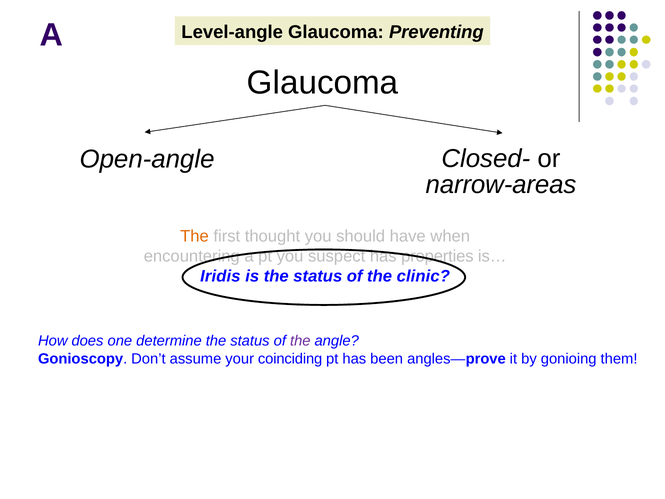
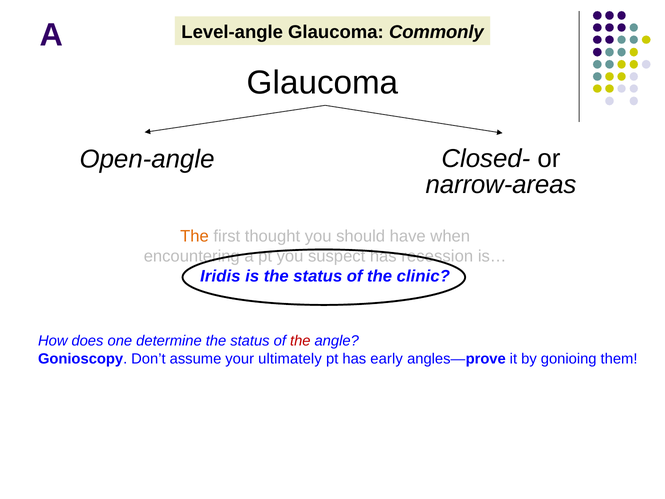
Preventing: Preventing -> Commonly (436, 32)
properties: properties -> recession (437, 256)
the colour: purple -> red (300, 341)
coinciding: coinciding -> ultimately (290, 359)
been: been -> early (387, 359)
